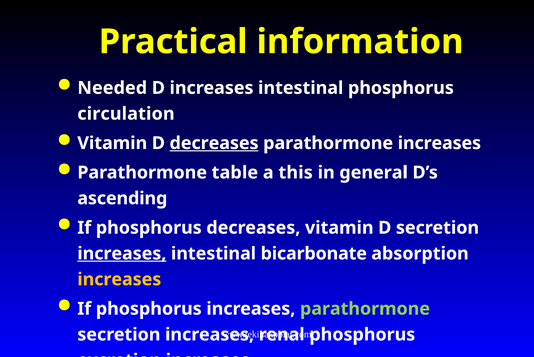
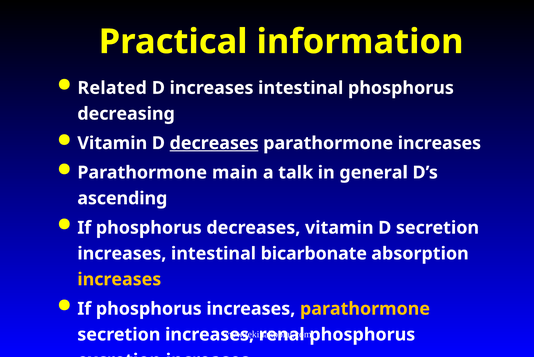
Needed: Needed -> Related (112, 88)
circulation: circulation -> decreasing (126, 114)
table: table -> main (235, 173)
this: this -> talk (296, 173)
increases underline: present -> none (122, 254)
parathormone colour: light green -> yellow (365, 309)
